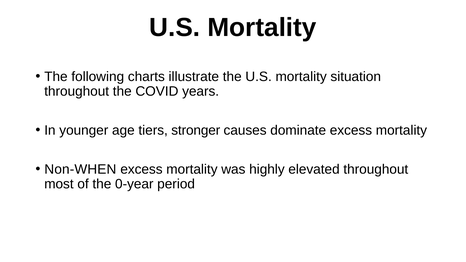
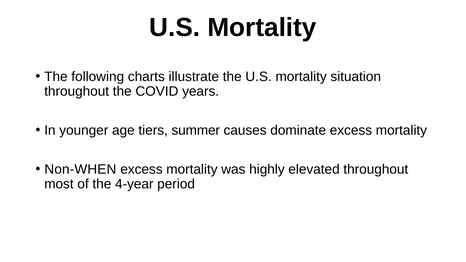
stronger: stronger -> summer (196, 130)
0-year: 0-year -> 4-year (134, 184)
